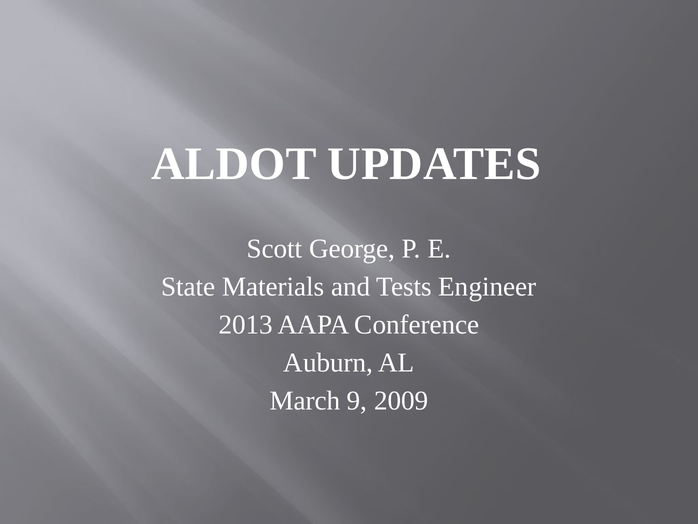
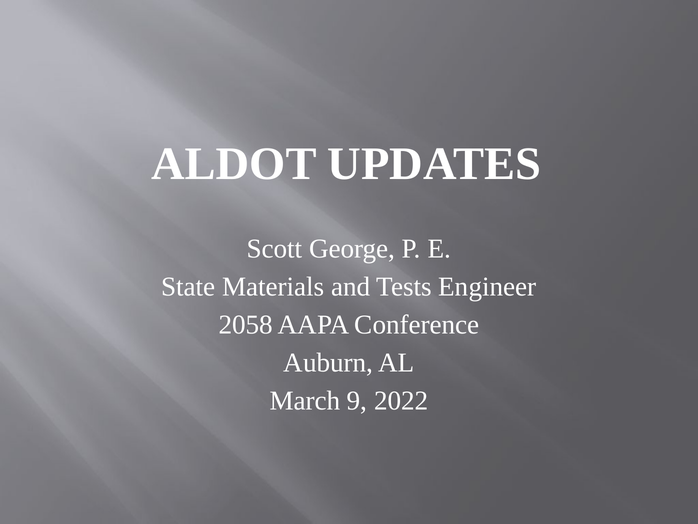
2013: 2013 -> 2058 (246, 325)
2009: 2009 -> 2022 (401, 401)
